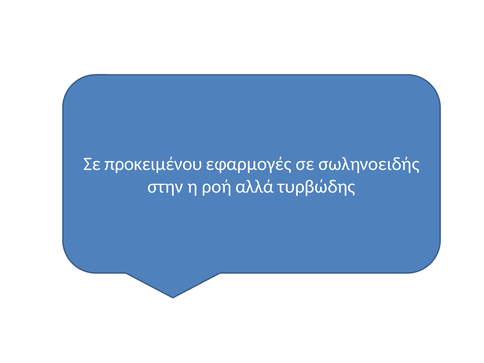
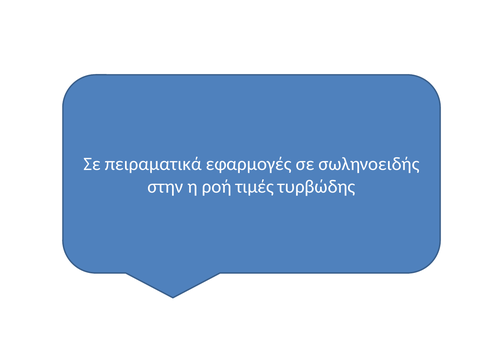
προκειμένου: προκειμένου -> πειραματικά (153, 164)
αλλά: αλλά -> τιμές (255, 186)
